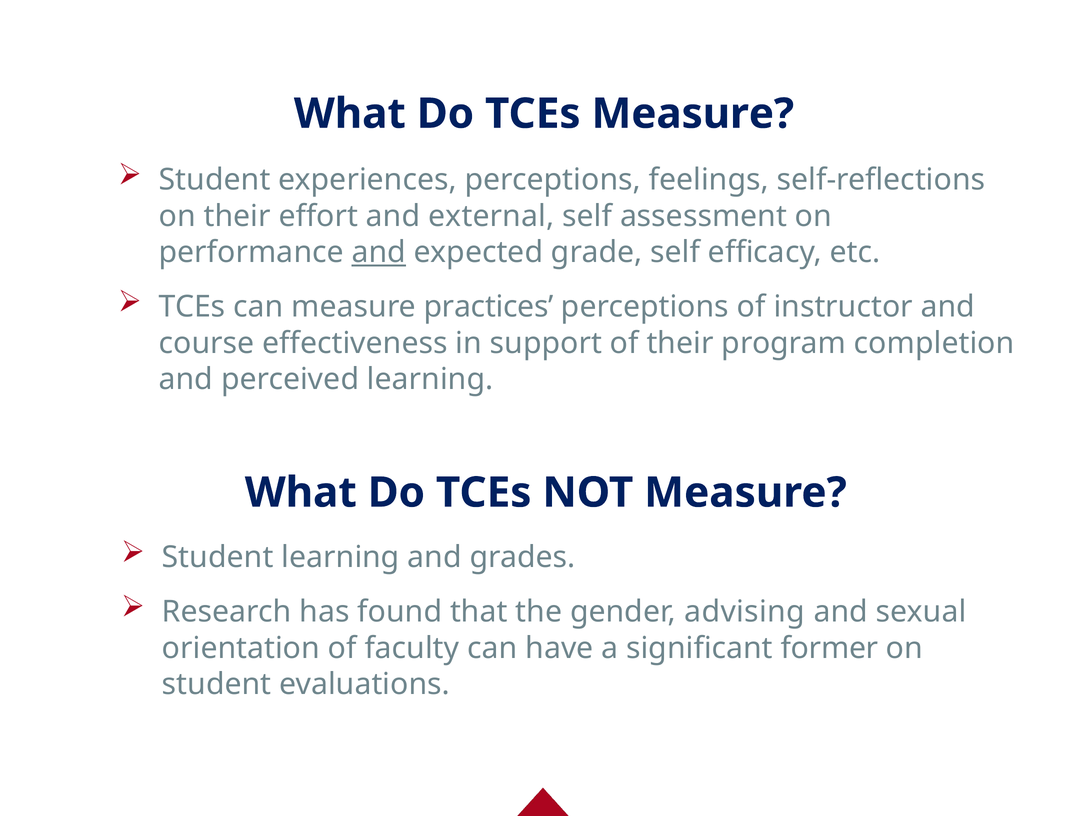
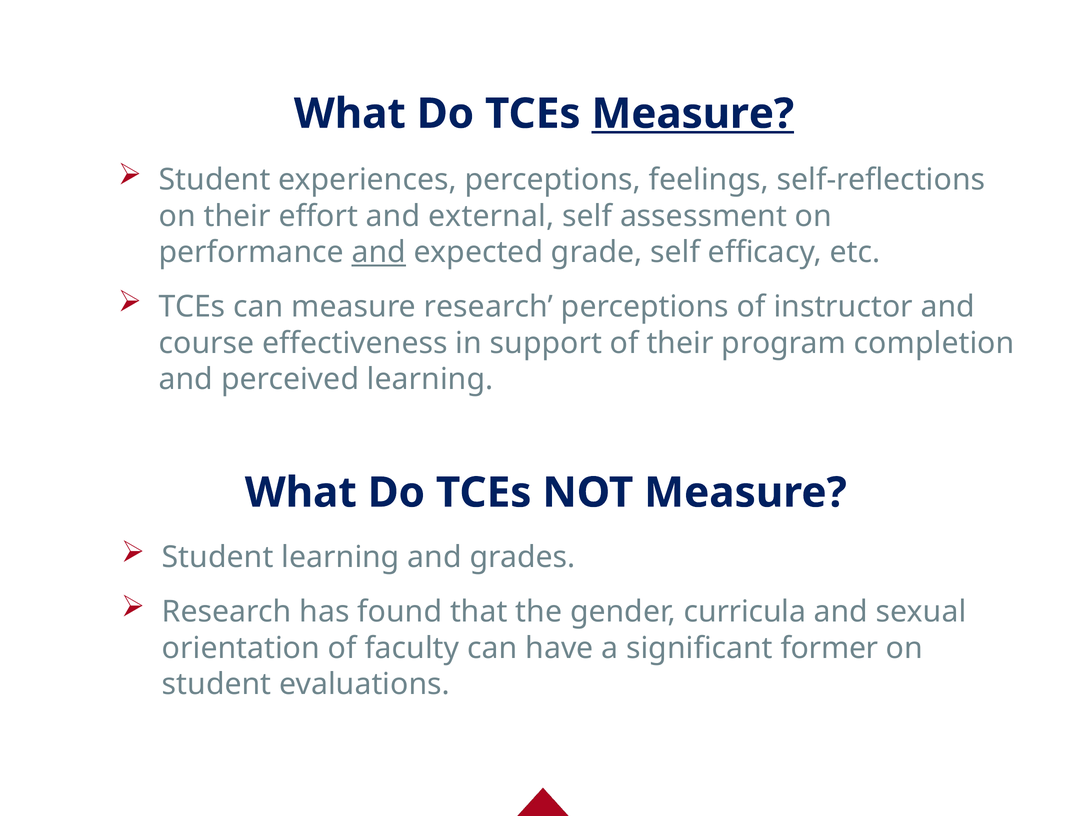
Measure underline: none -> present (693, 114)
measure practices: practices -> research (488, 307)
advising: advising -> curricula (745, 612)
